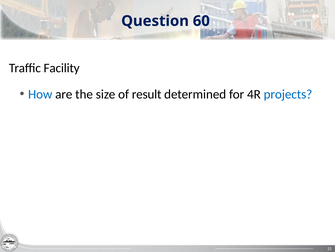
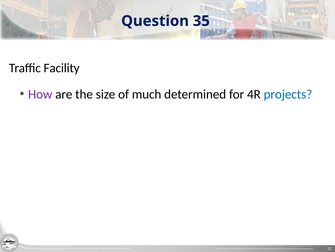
60: 60 -> 35 (201, 21)
How colour: blue -> purple (40, 94)
result: result -> much (147, 94)
